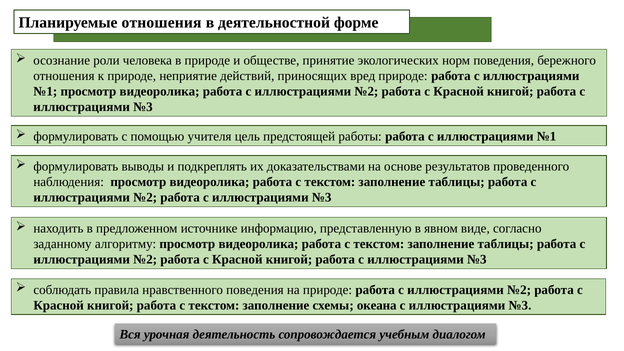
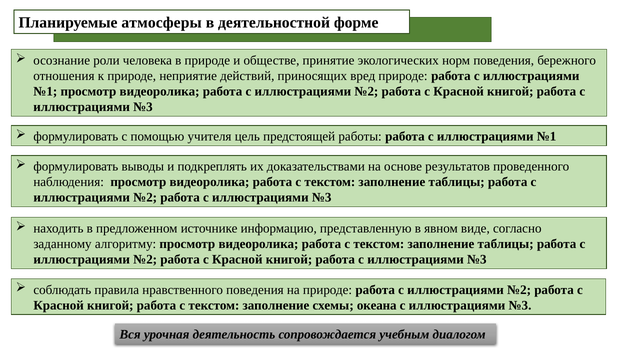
Планируемые отношения: отношения -> атмосферы (162, 23)
